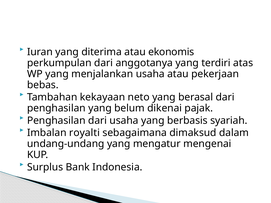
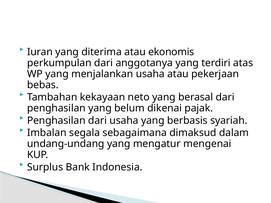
royalti: royalti -> segala (85, 133)
